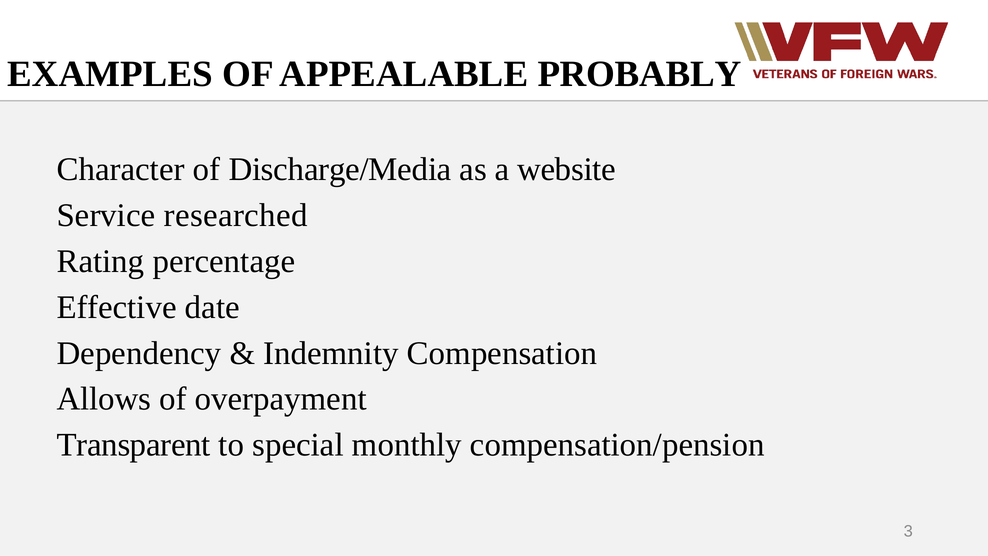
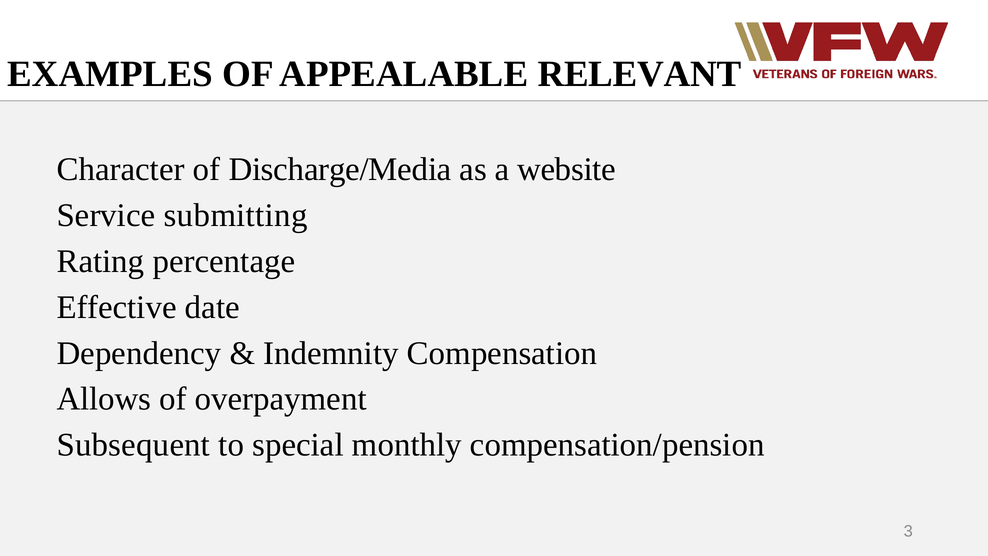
PROBABLY: PROBABLY -> RELEVANT (640, 74)
researched: researched -> submitting (236, 215)
Transparent: Transparent -> Subsequent (133, 445)
